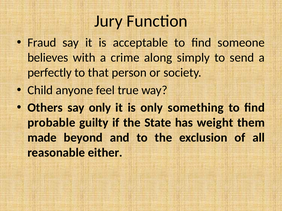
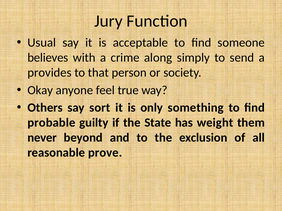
Fraud: Fraud -> Usual (42, 43)
perfectly: perfectly -> provides (50, 73)
Child: Child -> Okay (40, 90)
say only: only -> sort (100, 108)
made: made -> never (42, 138)
either: either -> prove (105, 153)
